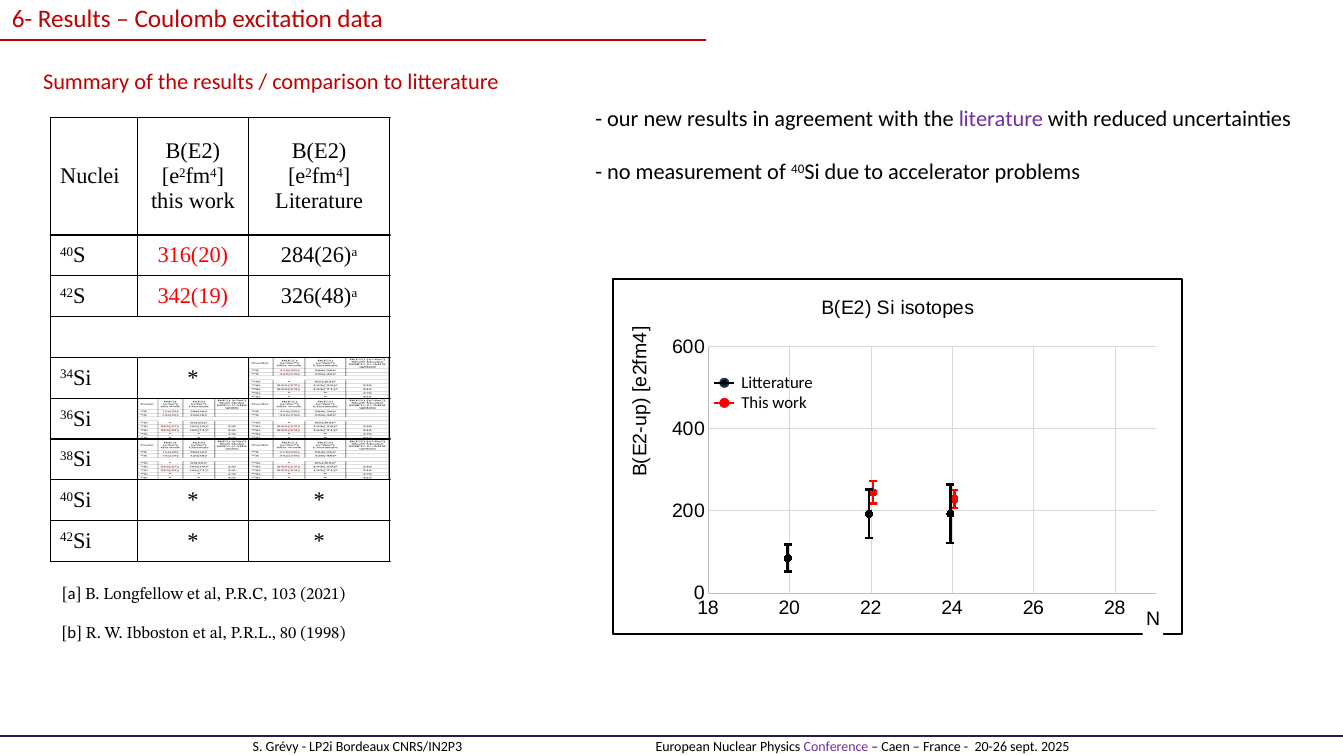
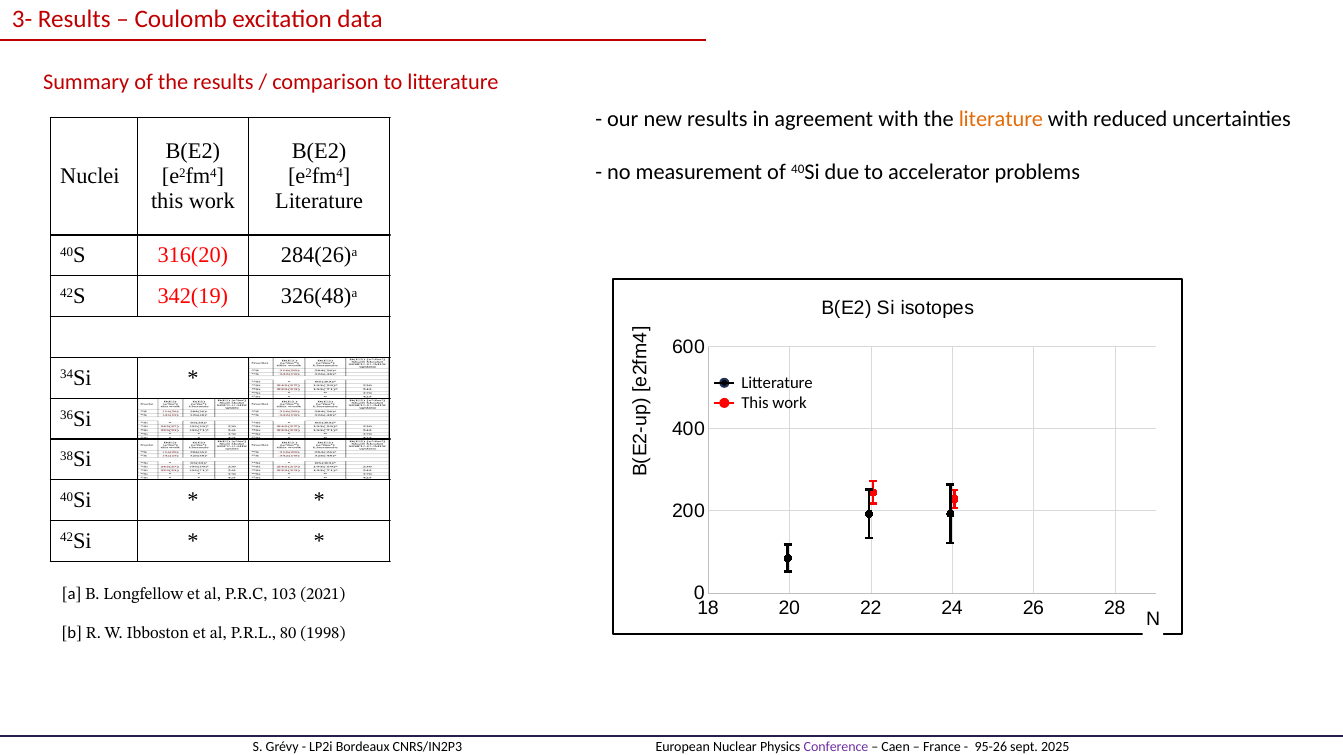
6-: 6- -> 3- (22, 20)
literature colour: purple -> orange (1001, 119)
20-26: 20-26 -> 95-26 (991, 747)
